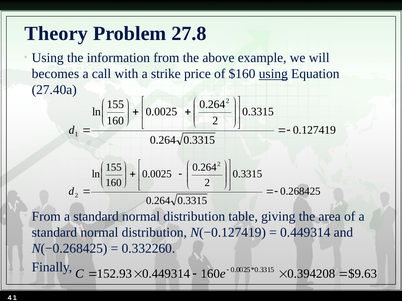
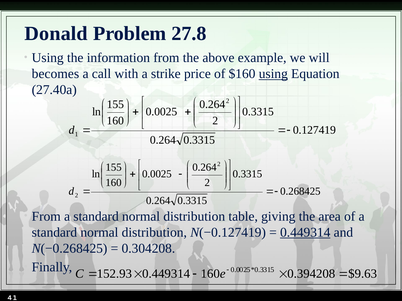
Theory: Theory -> Donald (56, 34)
0.449314 underline: none -> present (305, 233)
0.332260: 0.332260 -> 0.304208 (148, 249)
